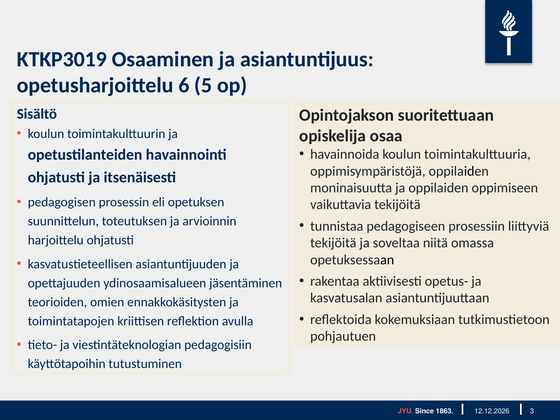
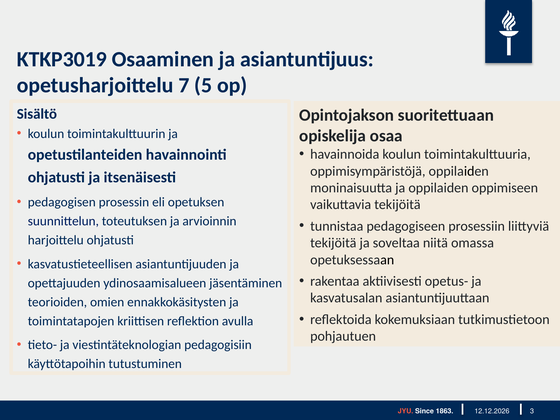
6: 6 -> 7 (184, 85)
